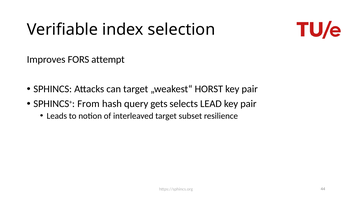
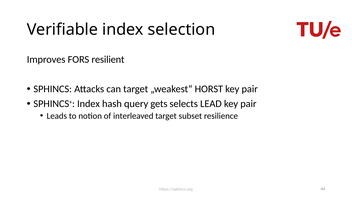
attempt: attempt -> resilient (108, 60)
SPHINCS+ From: From -> Index (89, 104)
